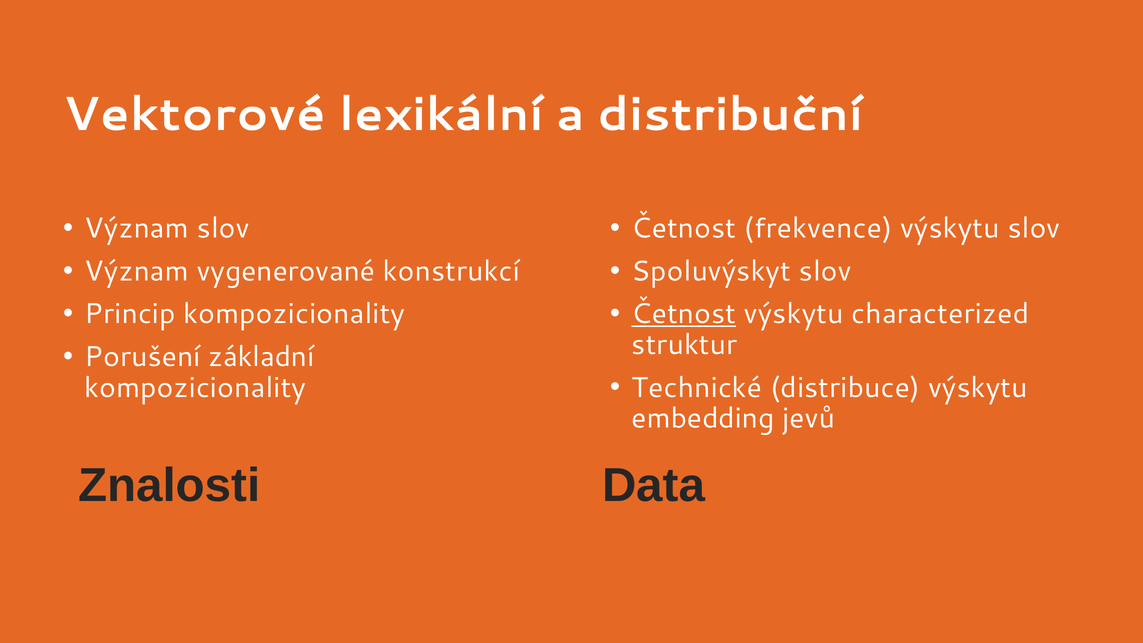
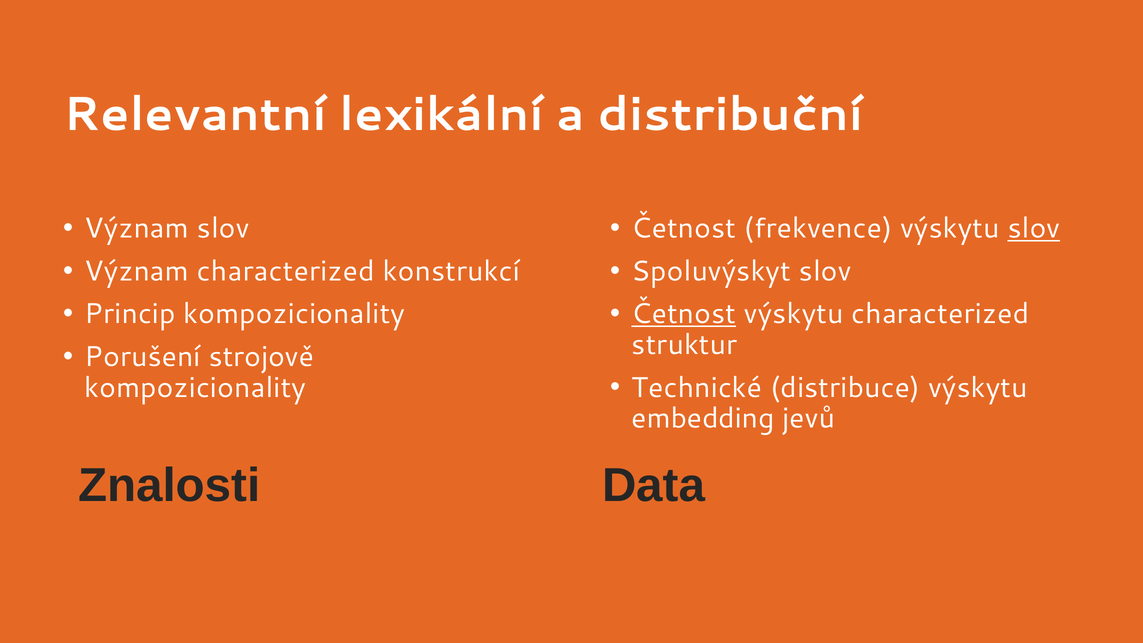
Vektorové: Vektorové -> Relevantní (195, 114)
slov underline: none -> present (1034, 228)
Význam vygenerované: vygenerované -> characterized (286, 271)
základní: základní -> strojově (261, 357)
